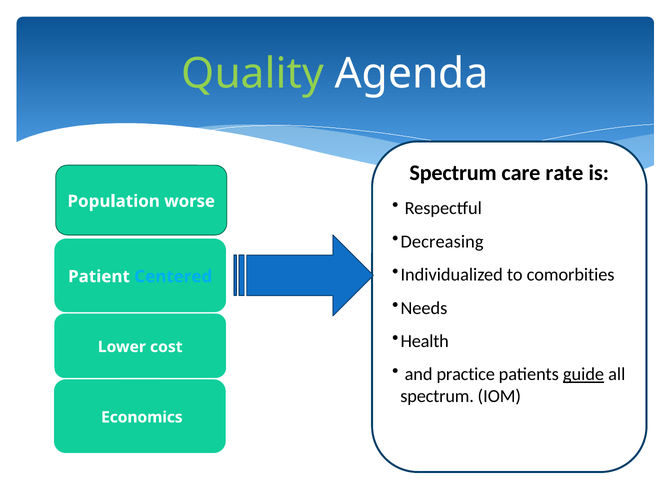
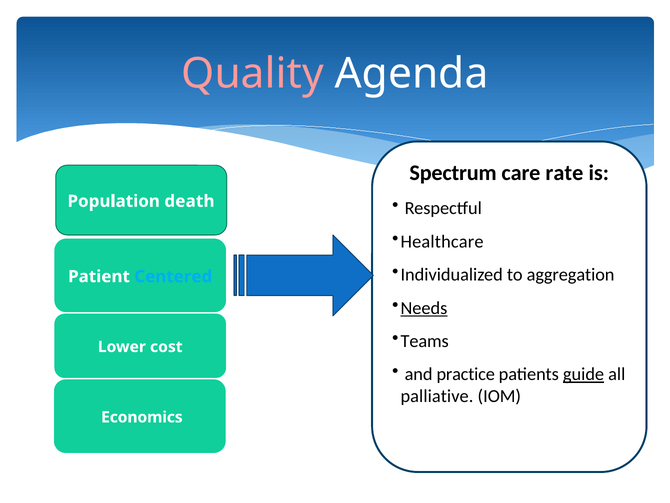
Quality colour: light green -> pink (253, 74)
worse: worse -> death (189, 201)
Decreasing: Decreasing -> Healthcare (442, 241)
comorbities: comorbities -> aggregation (571, 275)
Needs underline: none -> present (424, 308)
Health: Health -> Teams (425, 341)
spectrum: spectrum -> palliative (437, 396)
